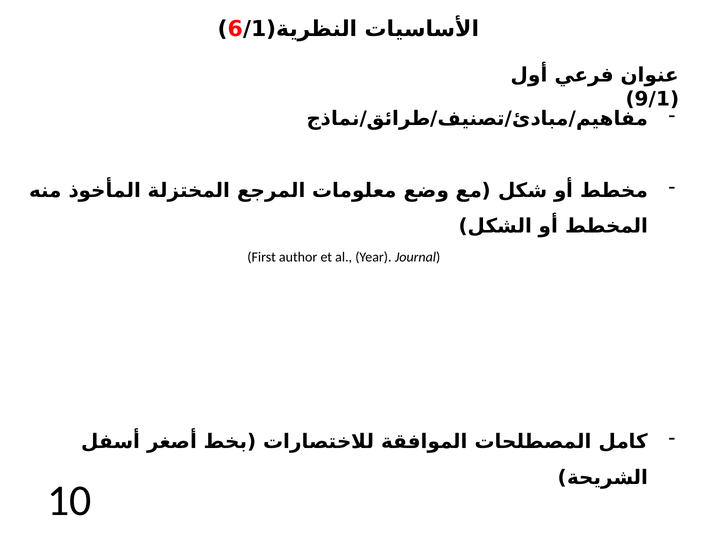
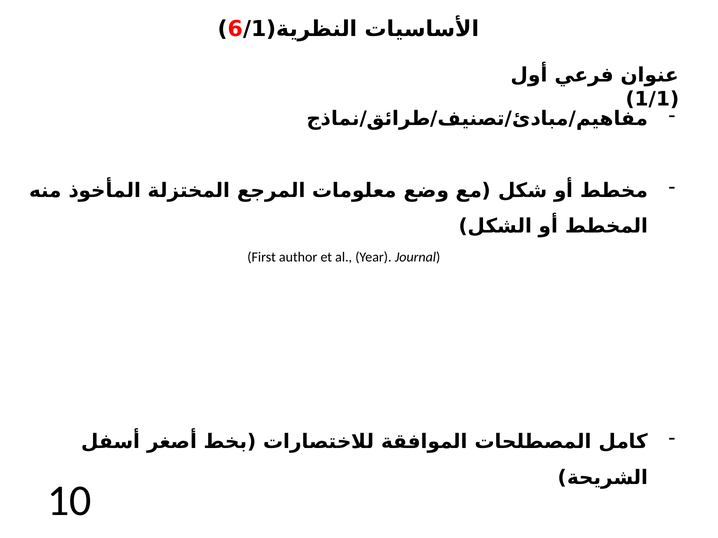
9/1: 9/1 -> 1/1 (652, 99)
